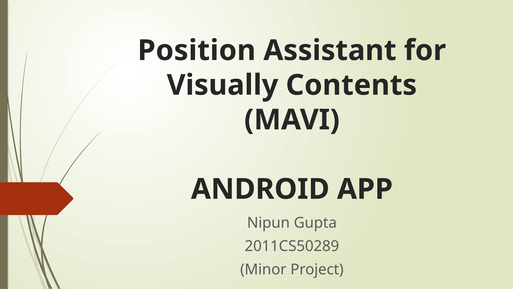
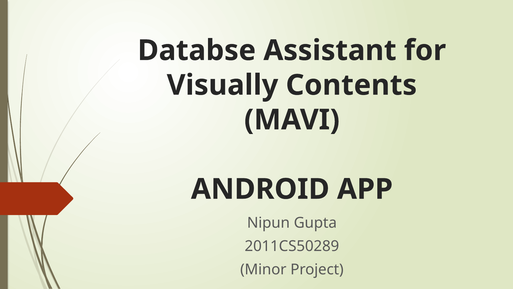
Position: Position -> Databse (197, 50)
